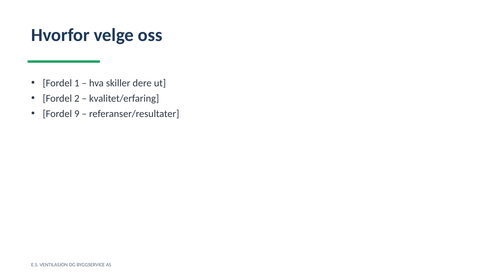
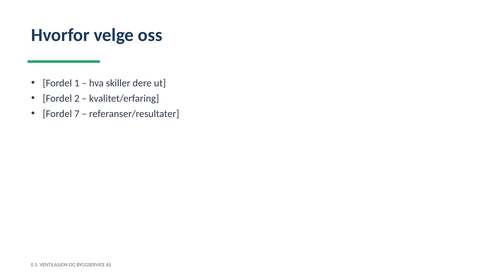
9: 9 -> 7 (77, 114)
